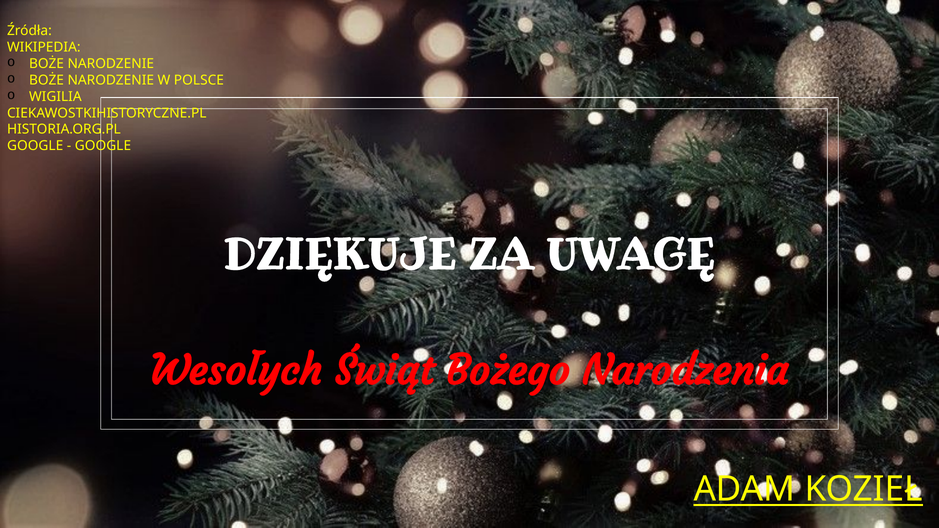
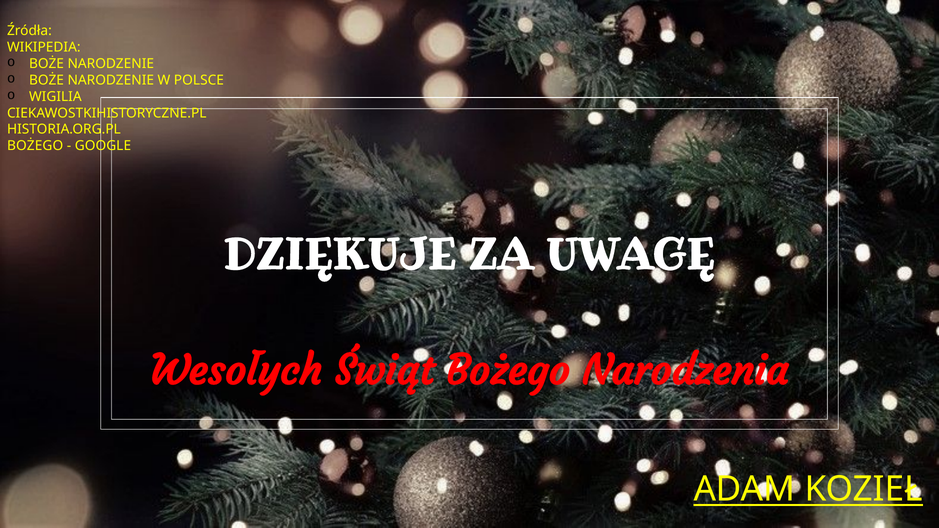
GOOGLE: GOOGLE -> BOŻEGO (35, 146)
